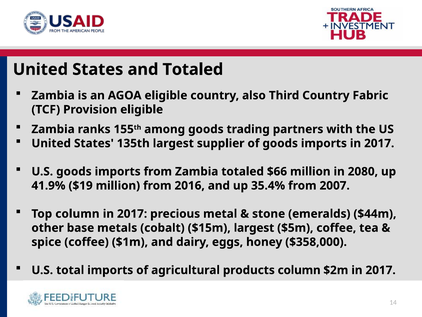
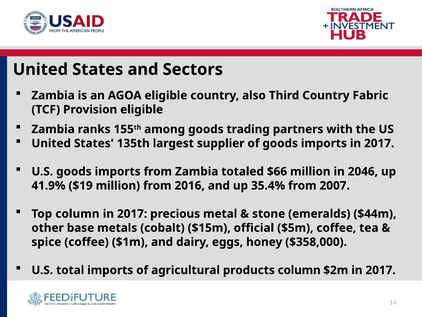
and Totaled: Totaled -> Sectors (193, 69)
2080: 2080 -> 2046 (363, 171)
$15m largest: largest -> official (254, 228)
